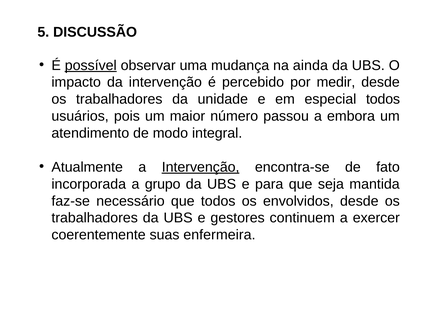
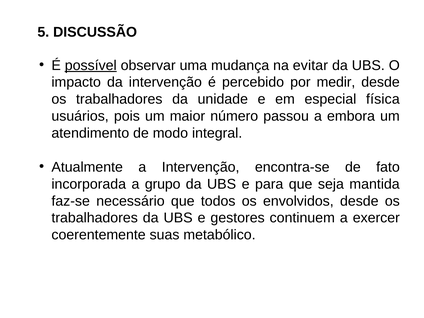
ainda: ainda -> evitar (310, 65)
especial todos: todos -> física (383, 99)
Intervenção underline: present -> none (201, 167)
enfermeira: enfermeira -> metabólico (219, 235)
